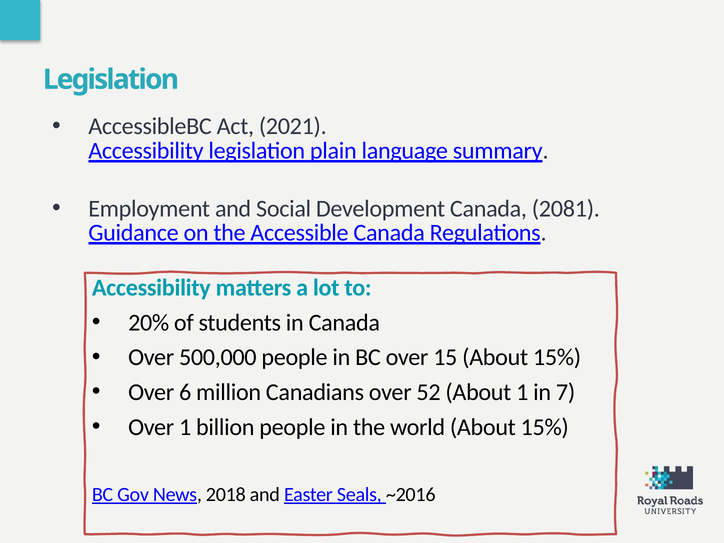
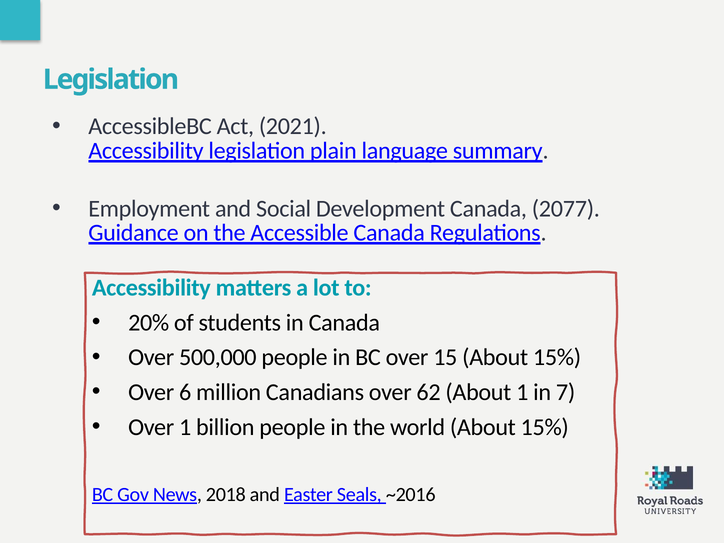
2081: 2081 -> 2077 (566, 209)
52: 52 -> 62 (429, 392)
